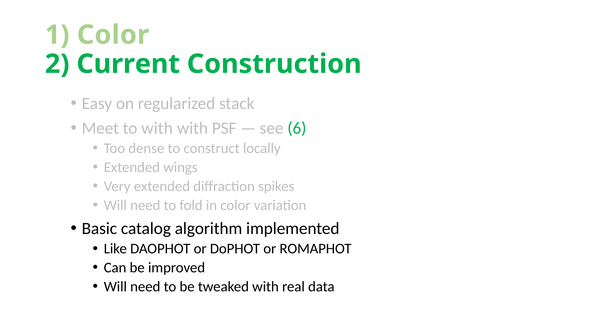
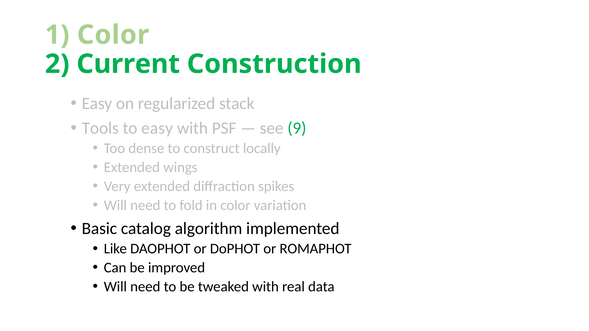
Meet: Meet -> Tools (100, 128)
to with: with -> easy (157, 128)
6: 6 -> 9 (297, 128)
